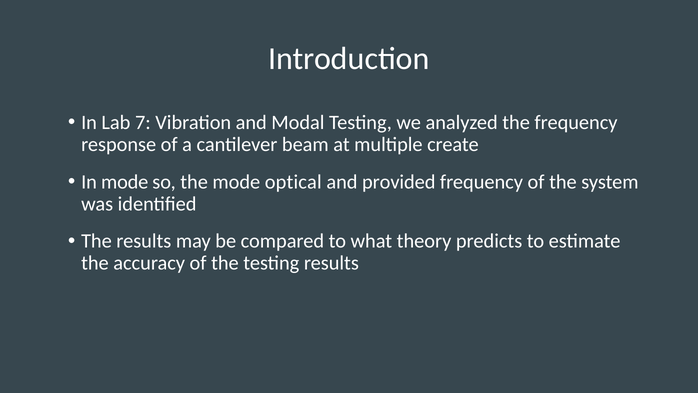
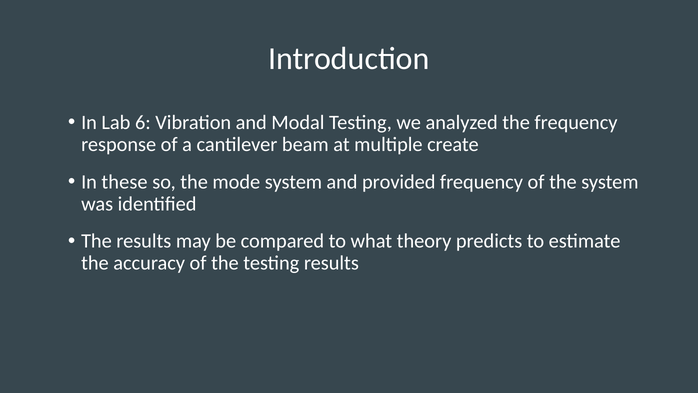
7: 7 -> 6 (143, 122)
In mode: mode -> these (125, 182)
mode optical: optical -> system (293, 182)
